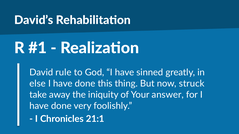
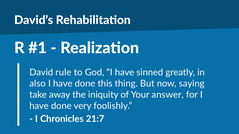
else: else -> also (38, 84)
struck: struck -> saying (192, 84)
21:1: 21:1 -> 21:7 (95, 119)
